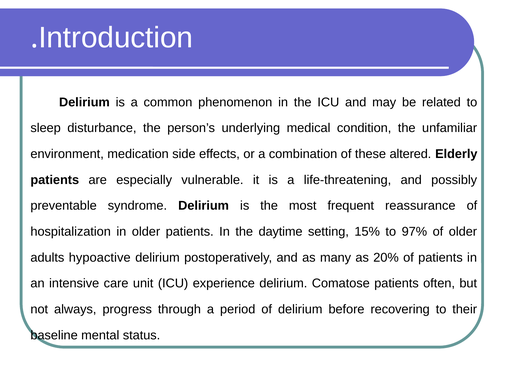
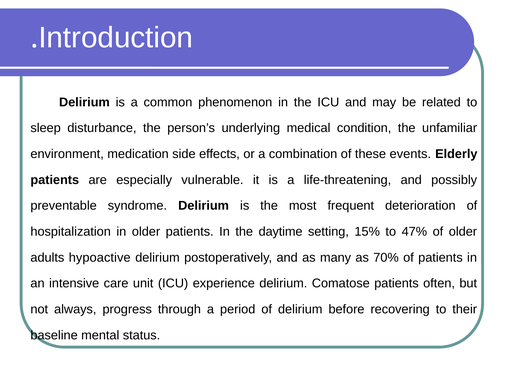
altered: altered -> events (410, 154)
reassurance: reassurance -> deterioration (420, 206)
97%: 97% -> 47% (414, 232)
20%: 20% -> 70% (386, 258)
